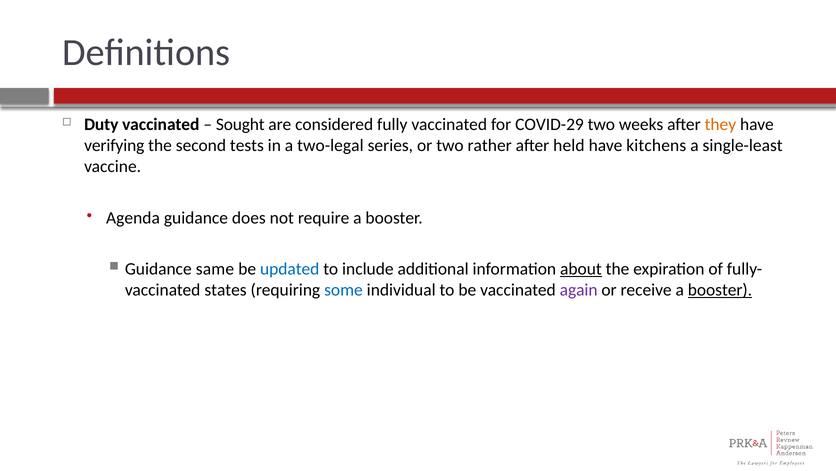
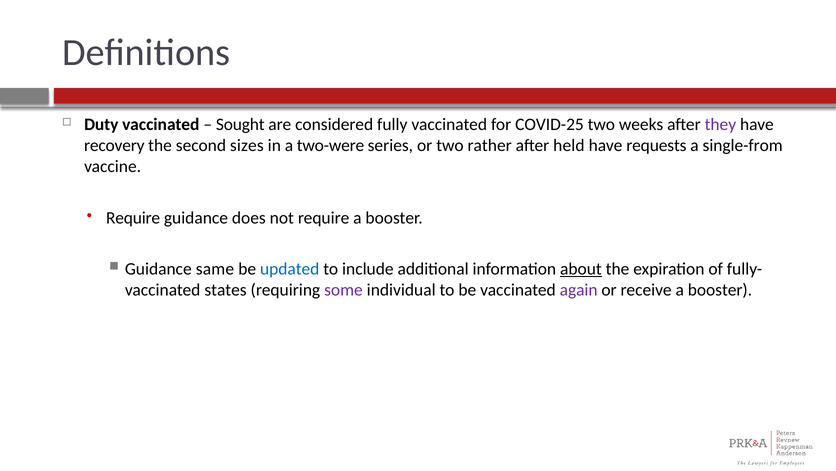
COVID-29: COVID-29 -> COVID-25 (549, 125)
they colour: orange -> purple (720, 125)
verifying: verifying -> recovery (114, 145)
tests: tests -> sizes (247, 145)
two-legal: two-legal -> two-were (331, 145)
kitchens: kitchens -> requests (656, 145)
single-least: single-least -> single-from (743, 145)
Agenda: Agenda -> Require (133, 218)
some colour: blue -> purple (343, 289)
booster underline: present -> none (720, 289)
